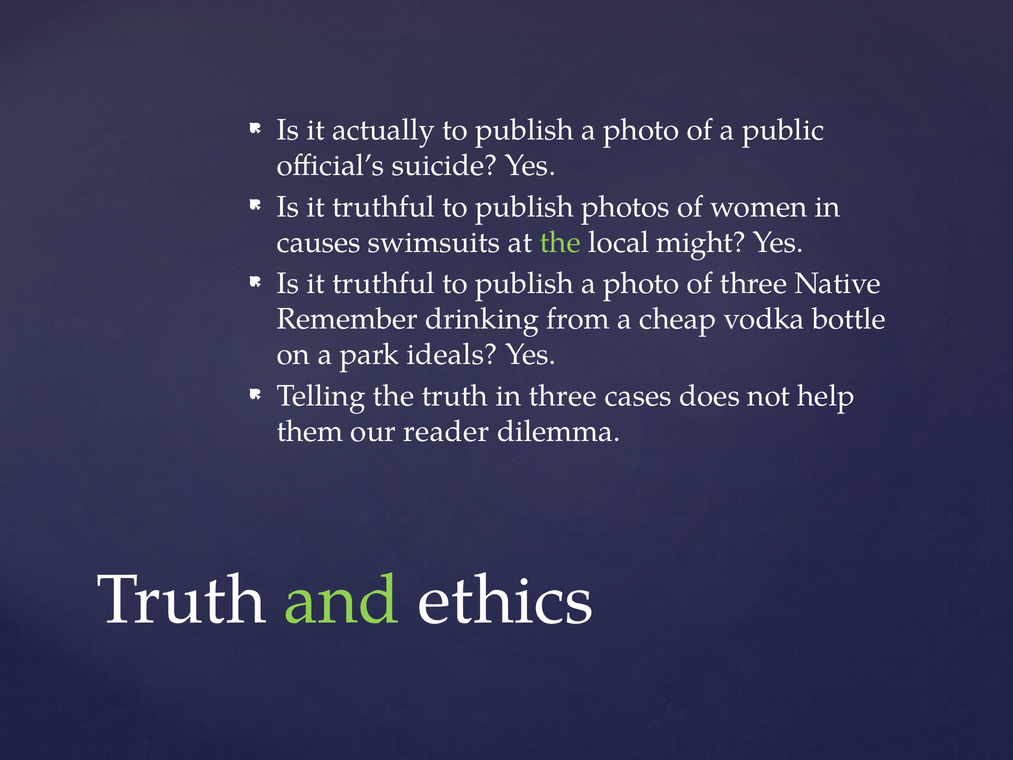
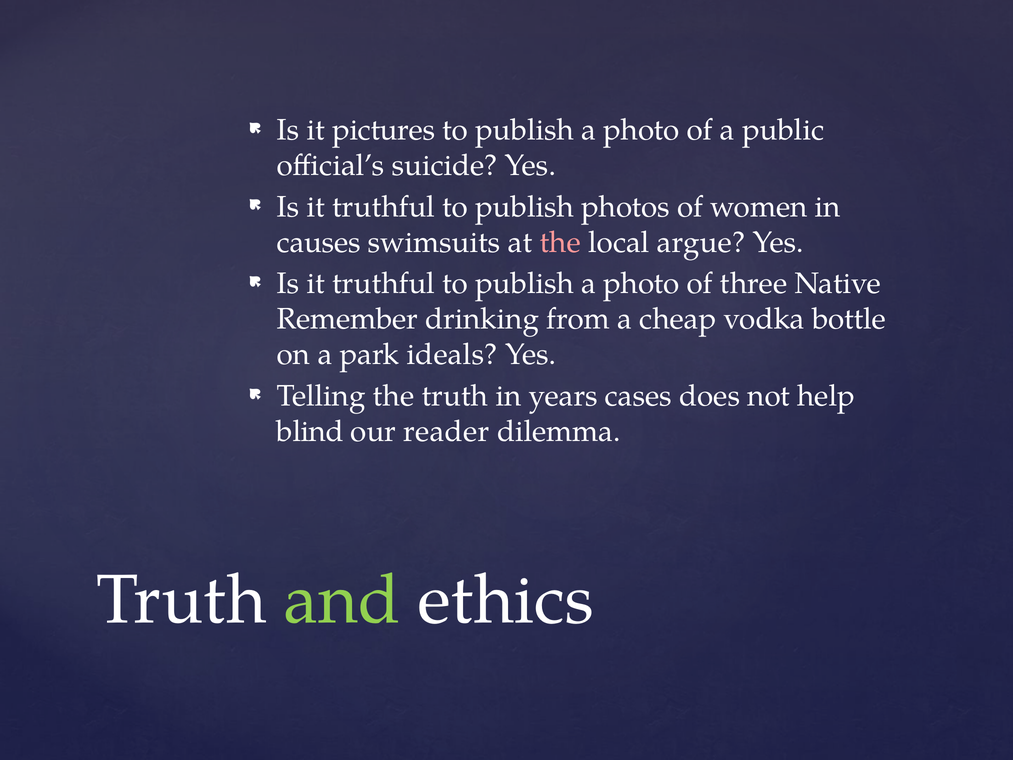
actually: actually -> pictures (384, 130)
the colour: light green -> pink (560, 242)
might: might -> argue (701, 242)
in three: three -> years (563, 396)
them: them -> blind (310, 431)
